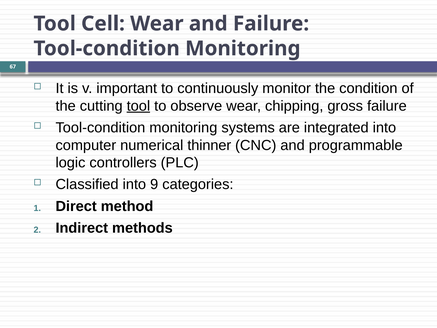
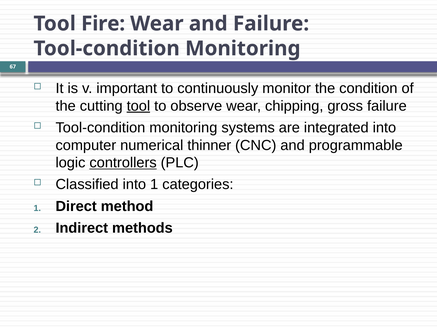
Cell: Cell -> Fire (103, 24)
controllers underline: none -> present (123, 163)
into 9: 9 -> 1 (154, 184)
